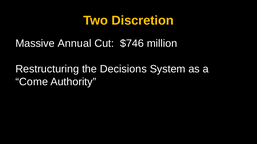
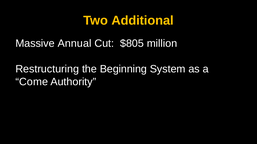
Discretion: Discretion -> Additional (143, 20)
$746: $746 -> $805 (132, 43)
Decisions: Decisions -> Beginning (123, 69)
